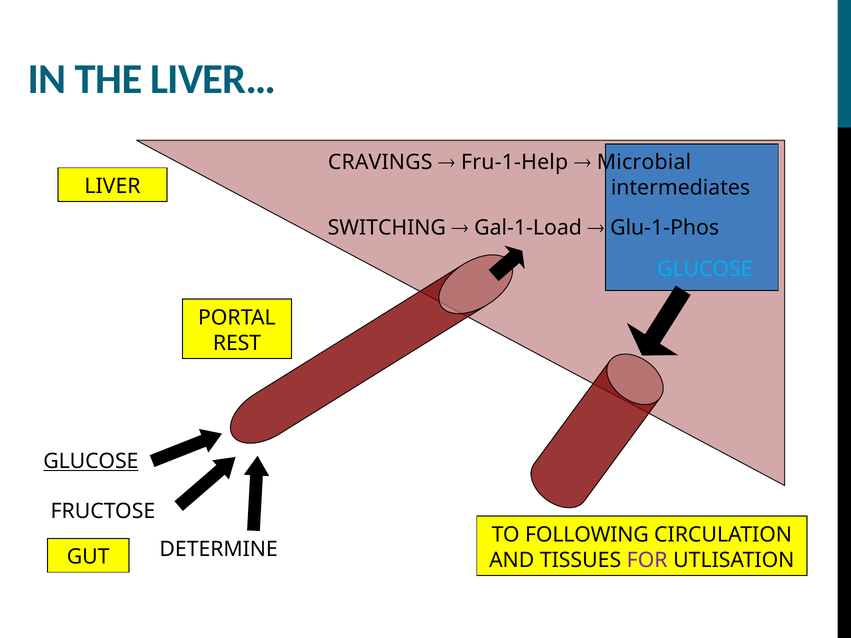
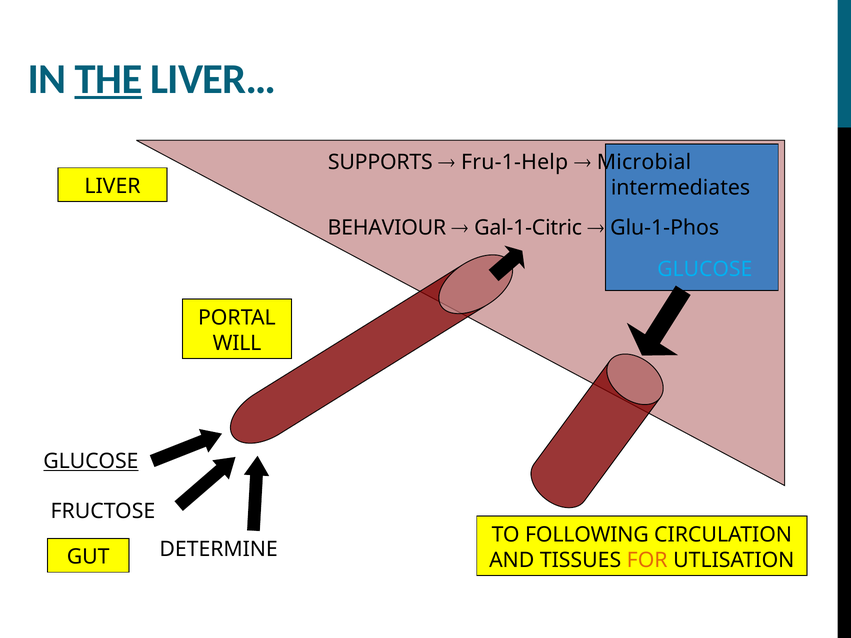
THE underline: none -> present (109, 79)
CRAVINGS: CRAVINGS -> SUPPORTS (380, 162)
SWITCHING: SWITCHING -> BEHAVIOUR (387, 228)
Gal-1-Load: Gal-1-Load -> Gal-1-Citric (528, 228)
REST: REST -> WILL (237, 343)
FOR colour: purple -> orange (647, 560)
